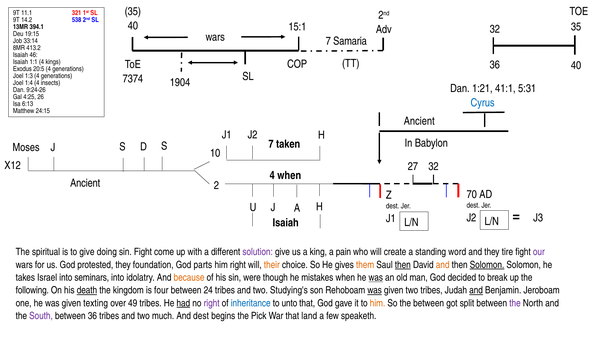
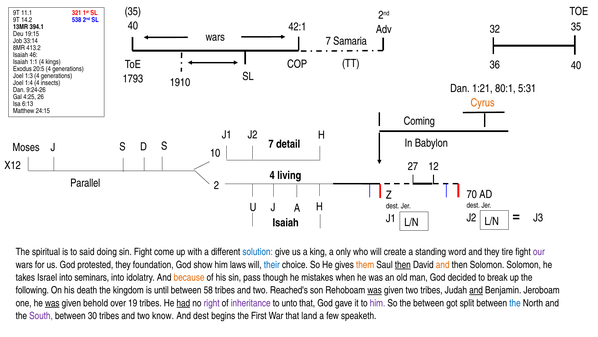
15:1: 15:1 -> 42:1 (297, 27)
7374: 7374 -> 1793 (133, 79)
1904: 1904 -> 1910 (180, 82)
41:1: 41:1 -> 80:1 (505, 88)
Cyrus colour: blue -> orange (483, 103)
Ancient: Ancient -> Coming (419, 121)
taken: taken -> detail (288, 144)
27 32: 32 -> 12 (433, 166)
4 when: when -> living (289, 175)
Ancient: Ancient -> Parallel (85, 183)
to give: give -> said (87, 251)
solution colour: purple -> blue (258, 251)
pain: pain -> only (343, 251)
parts: parts -> show (203, 264)
him right: right -> laws (238, 264)
their colour: orange -> blue (272, 264)
Solomon underline: present -> none (487, 264)
were: were -> pass (252, 277)
was underline: present -> none (376, 277)
death underline: present -> none (87, 290)
four: four -> until (161, 290)
24: 24 -> 58 (208, 290)
Studying's: Studying's -> Reached's (289, 290)
was underline: none -> present (52, 303)
texting: texting -> behold (96, 303)
49: 49 -> 19 (133, 303)
inheritance colour: blue -> purple (251, 303)
him colour: orange -> purple (378, 303)
the colour: purple -> blue (515, 303)
between 36: 36 -> 30 (92, 315)
much: much -> know (163, 315)
Pick: Pick -> First (259, 315)
